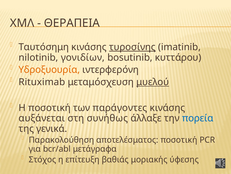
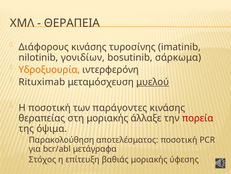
Ταυτόσημη: Ταυτόσημη -> Διάφορους (44, 47)
τυροσίνης underline: present -> none (132, 47)
κυττάρου: κυττάρου -> σάρκωμα (178, 57)
αυξάνεται: αυξάνεται -> θεραπείας (42, 118)
στη συνήθως: συνήθως -> μοριακής (107, 118)
πορεία colour: blue -> red (198, 118)
γενικά: γενικά -> όψιμα (52, 128)
